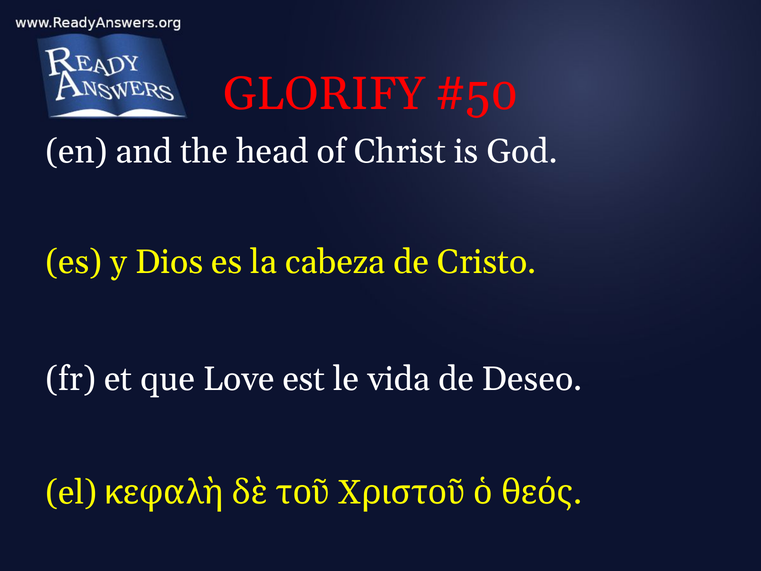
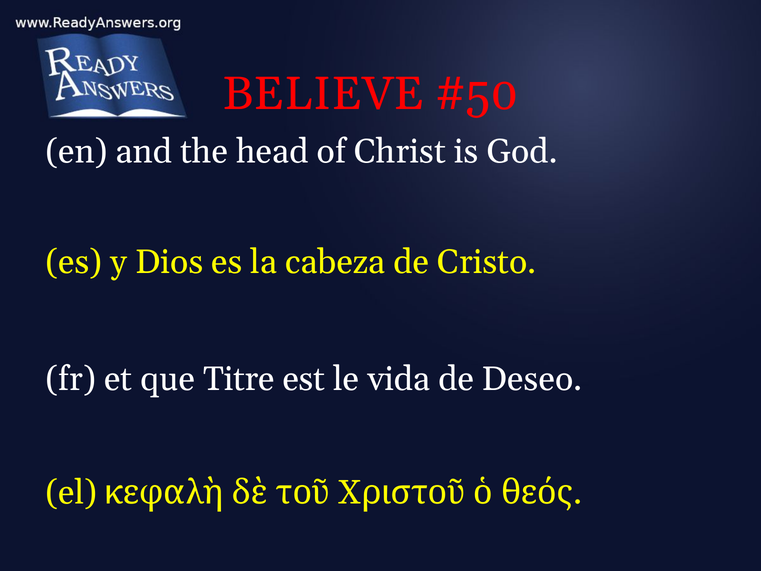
GLORIFY: GLORIFY -> BELIEVE (324, 94)
Love: Love -> Titre (239, 379)
